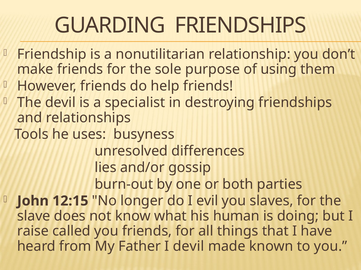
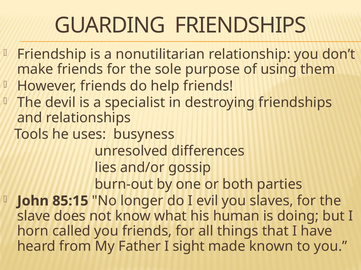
12:15: 12:15 -> 85:15 (70, 201)
raise: raise -> horn (33, 232)
I devil: devil -> sight (189, 247)
